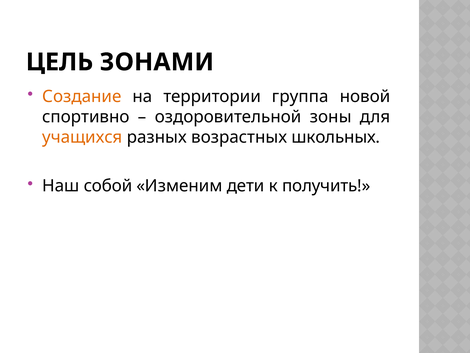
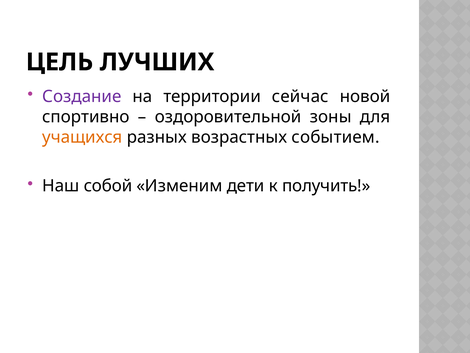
ЗОНАМИ: ЗОНАМИ -> ЛУЧШИХ (157, 62)
Создание colour: orange -> purple (82, 96)
группа: группа -> сейчас (300, 96)
школьных: школьных -> событием (336, 137)
